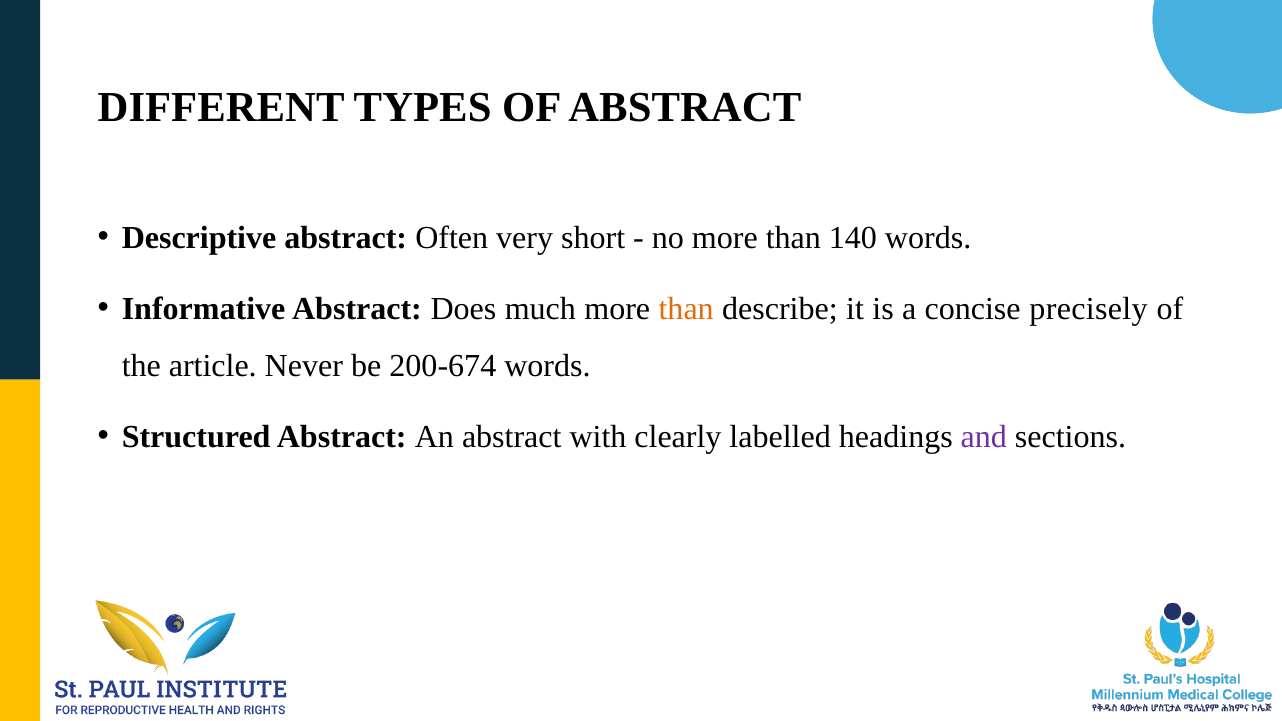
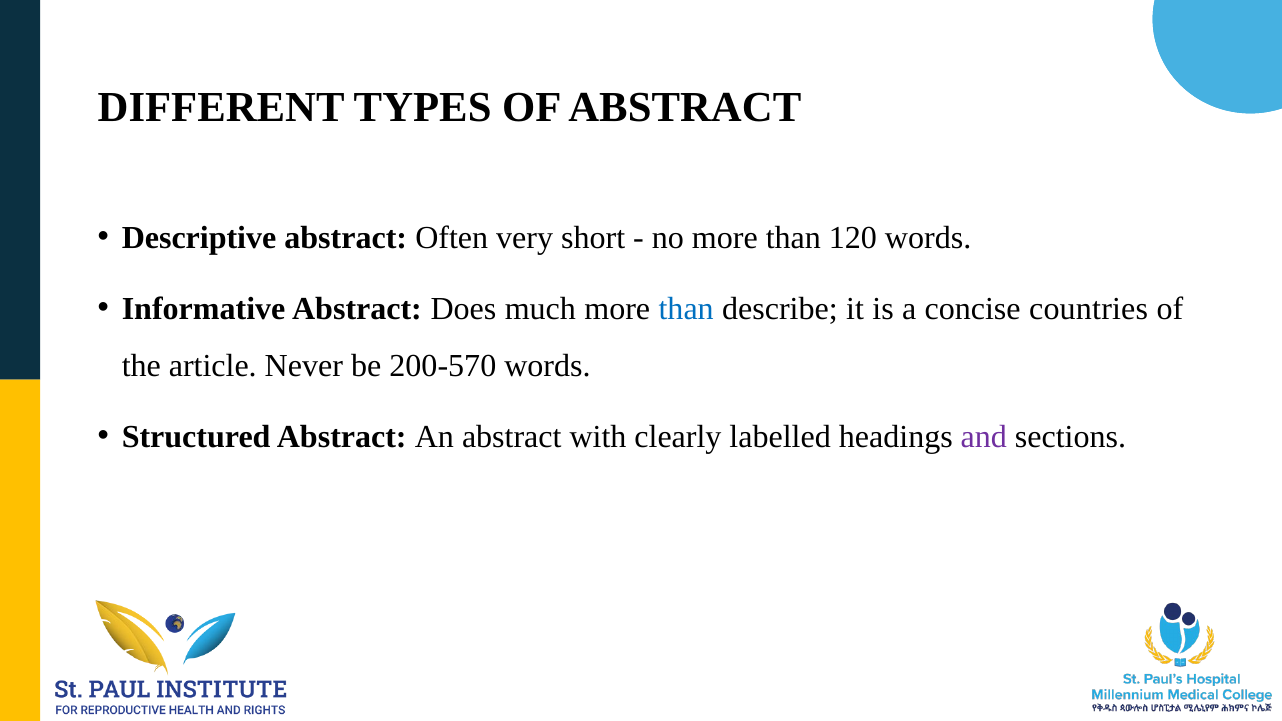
140: 140 -> 120 (853, 237)
than colour: orange -> blue (686, 309)
precisely: precisely -> countries (1089, 309)
200-674: 200-674 -> 200-570 (443, 366)
